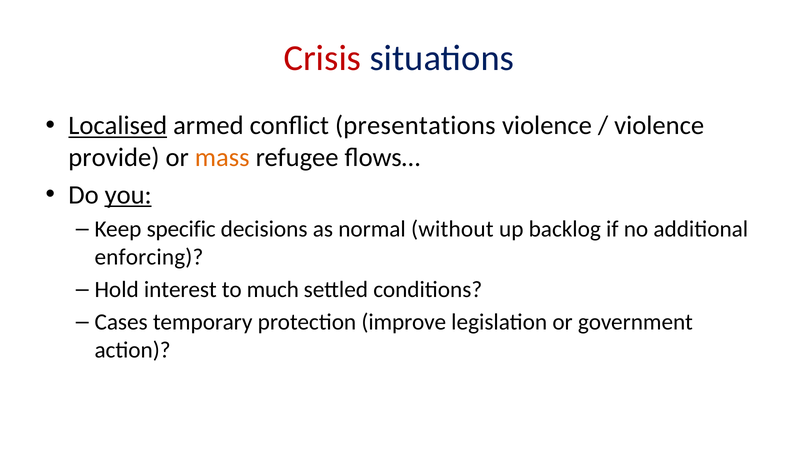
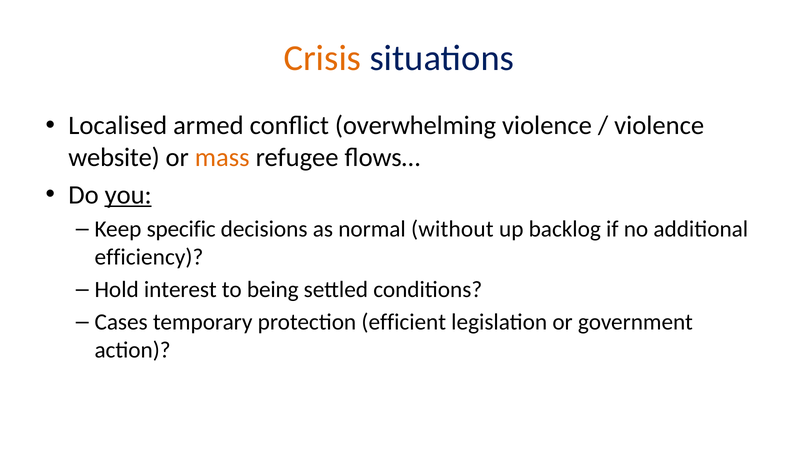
Crisis colour: red -> orange (322, 58)
Localised underline: present -> none (118, 126)
presentations: presentations -> overwhelming (416, 126)
provide: provide -> website (114, 158)
enforcing: enforcing -> efficiency (149, 257)
much: much -> being (273, 290)
improve: improve -> efficient (404, 322)
